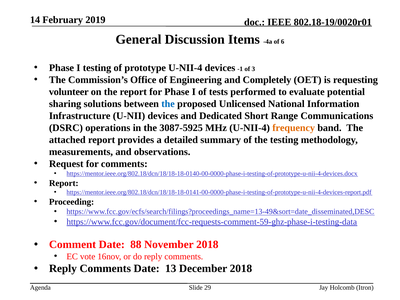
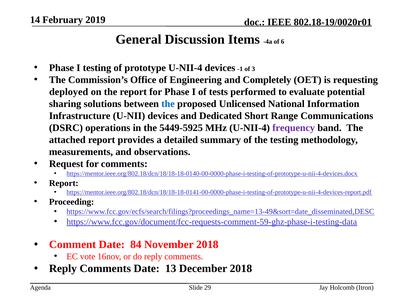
volunteer: volunteer -> deployed (69, 92)
3087-5925: 3087-5925 -> 5449-5925 (181, 128)
frequency colour: orange -> purple (294, 128)
88: 88 -> 84 (136, 245)
